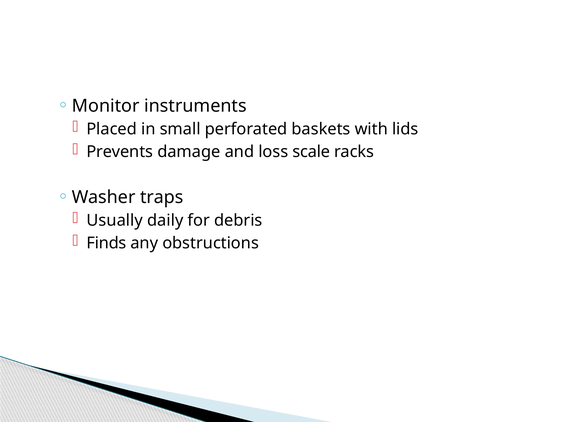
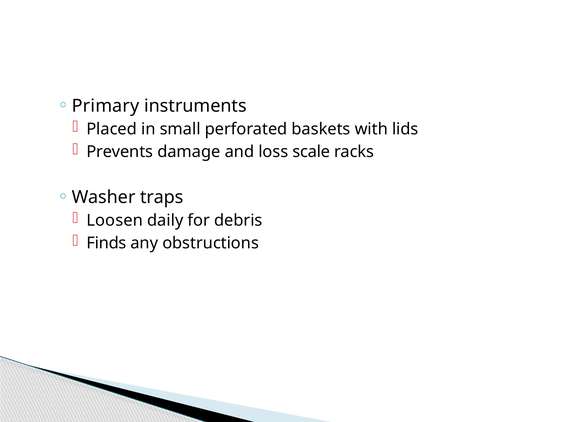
Monitor: Monitor -> Primary (106, 106)
Usually: Usually -> Loosen (115, 220)
